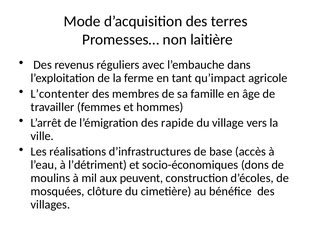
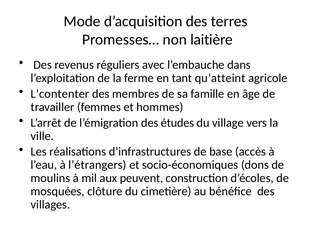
qu’impact: qu’impact -> qu’atteint (220, 78)
rapide: rapide -> études (178, 123)
l’détriment: l’détriment -> l’étrangers (97, 165)
